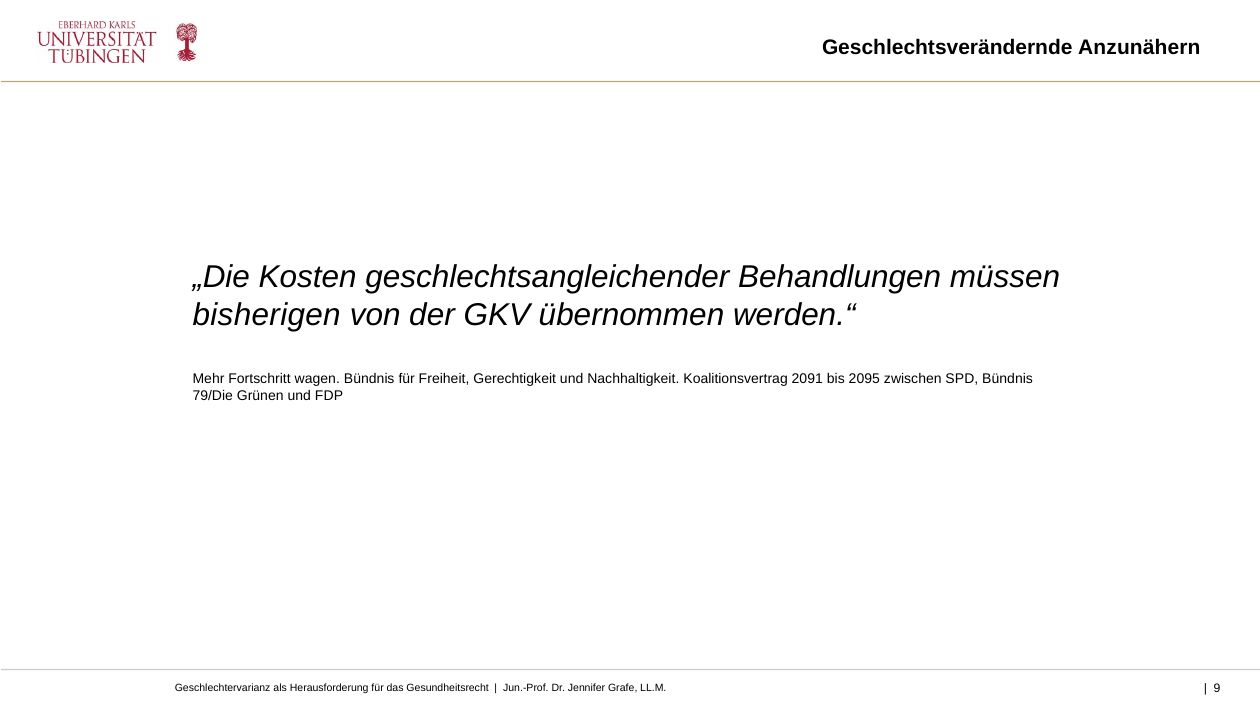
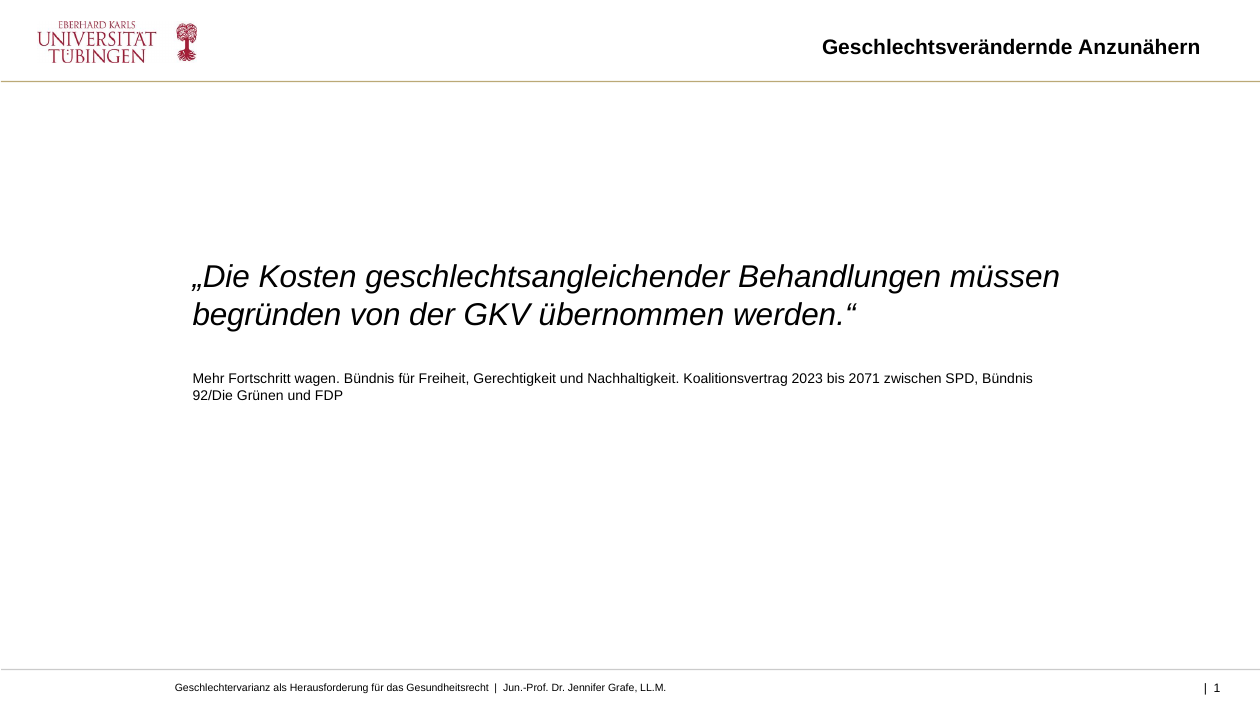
bisherigen: bisherigen -> begründen (267, 315)
2091: 2091 -> 2023 (807, 379)
2095: 2095 -> 2071 (864, 379)
79/Die: 79/Die -> 92/Die (213, 395)
9: 9 -> 1 (1217, 689)
